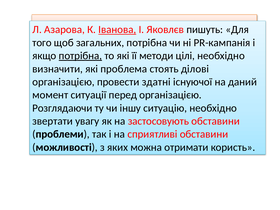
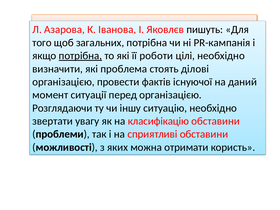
Іванова underline: present -> none (117, 30)
методи: методи -> роботи (156, 56)
здатні: здатні -> фактів (156, 82)
застосовують: застосовують -> класифікацію (158, 121)
